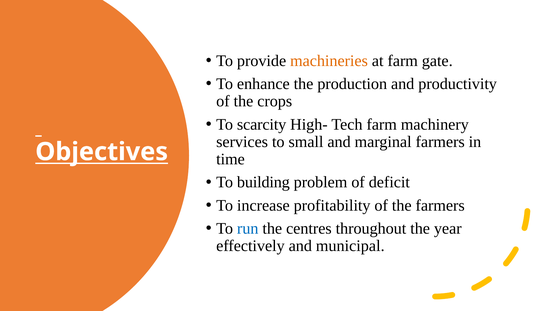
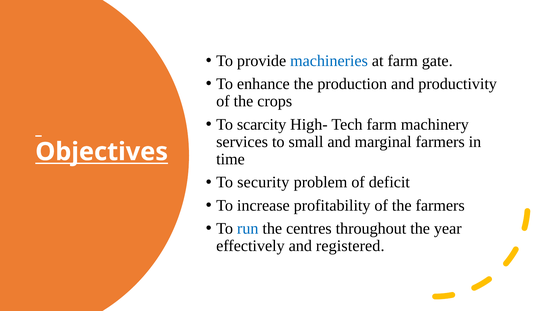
machineries colour: orange -> blue (329, 61)
building: building -> security (263, 182)
municipal: municipal -> registered (350, 246)
